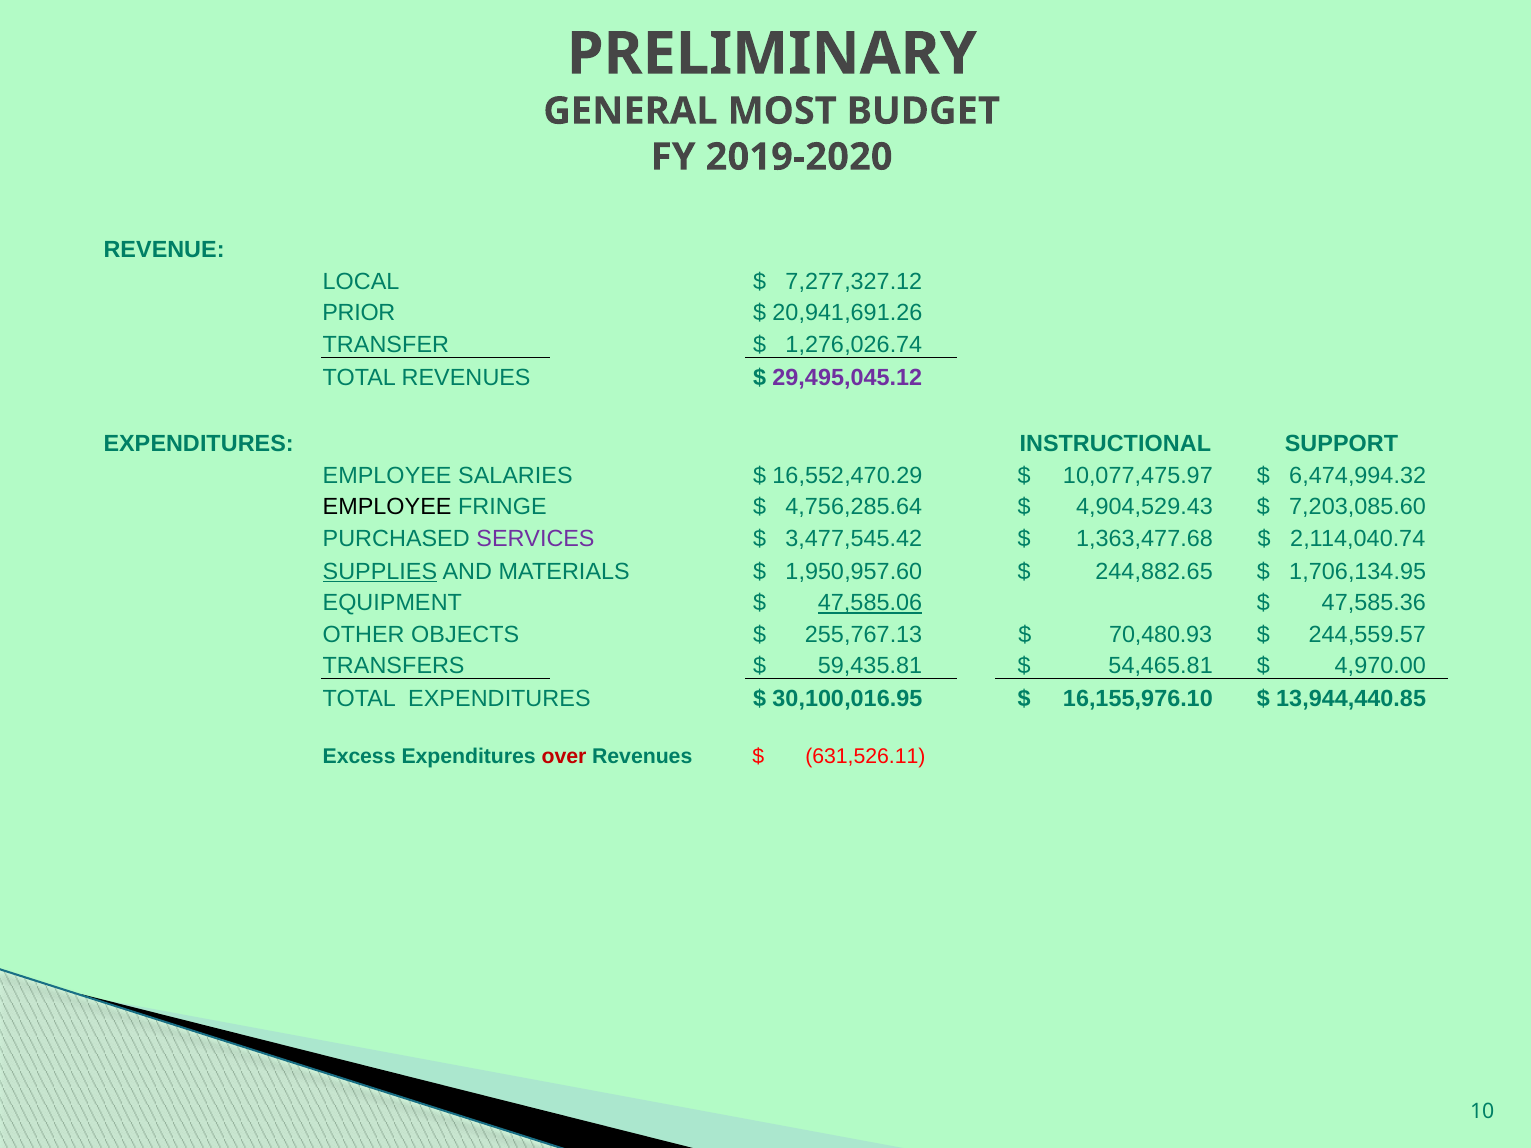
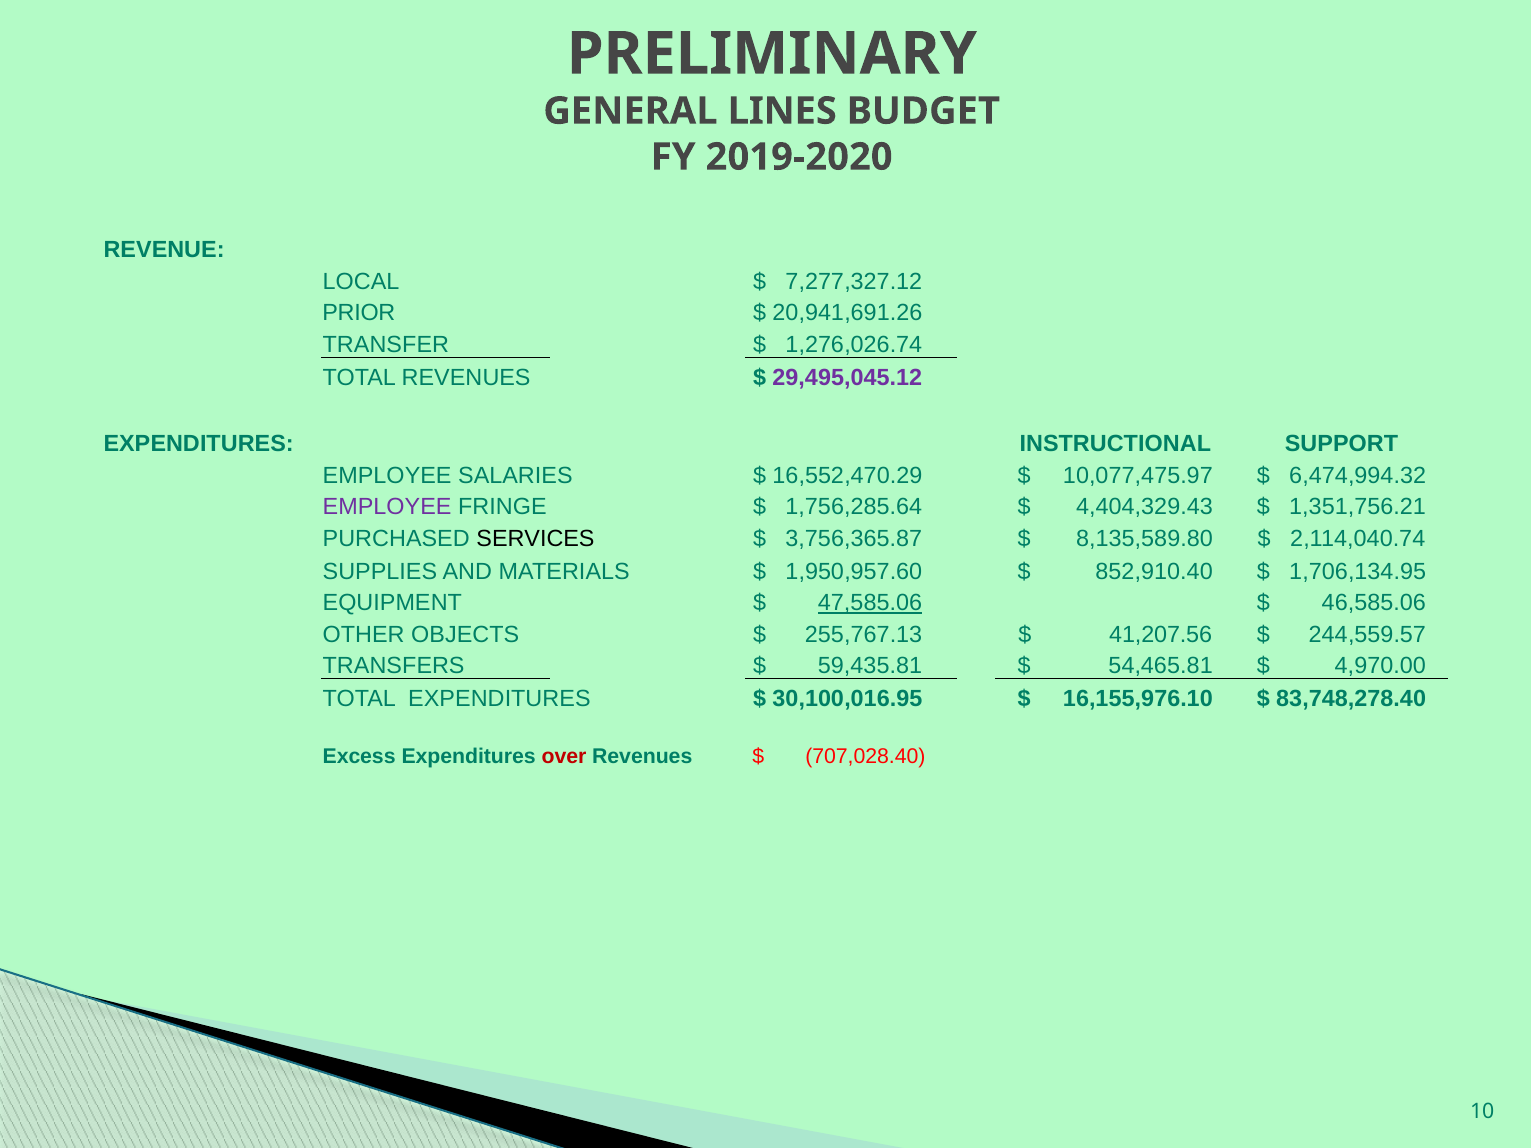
MOST: MOST -> LINES (782, 111)
EMPLOYEE colour: black -> purple (387, 507)
4,756,285.64: 4,756,285.64 -> 1,756,285.64 (854, 507)
4,904,529.43: 4,904,529.43 -> 4,404,329.43 (1144, 507)
7,203,085.60: 7,203,085.60 -> 1,351,756.21 (1358, 507)
SERVICES colour: purple -> black (535, 538)
3,477,545.42: 3,477,545.42 -> 3,756,365.87 (854, 538)
1,363,477.68: 1,363,477.68 -> 8,135,589.80 (1144, 538)
SUPPLIES underline: present -> none (380, 572)
244,882.65: 244,882.65 -> 852,910.40 (1154, 572)
47,585.36: 47,585.36 -> 46,585.06 (1374, 603)
70,480.93: 70,480.93 -> 41,207.56 (1161, 635)
13,944,440.85: 13,944,440.85 -> 83,748,278.40 (1351, 699)
631,526.11: 631,526.11 -> 707,028.40 (865, 756)
